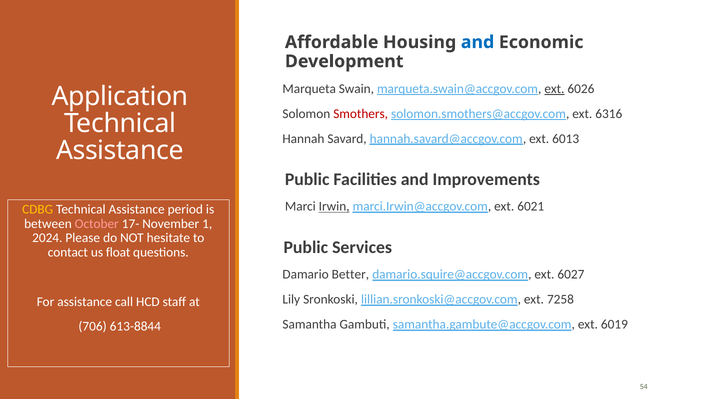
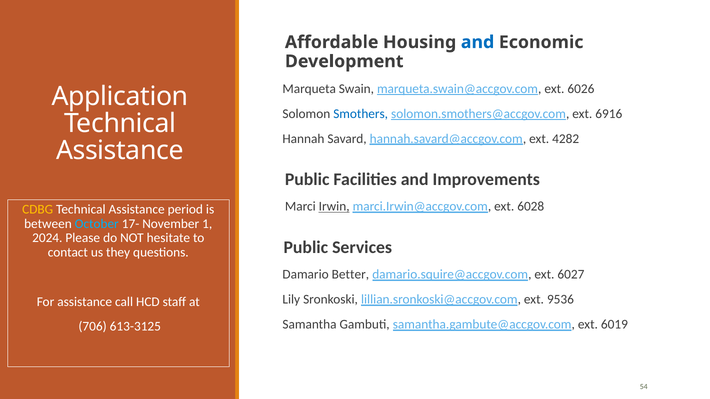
ext underline: present -> none (554, 89)
Smothers colour: red -> blue (361, 114)
6316: 6316 -> 6916 (609, 114)
6013: 6013 -> 4282 (566, 139)
6021: 6021 -> 6028 (531, 207)
October colour: pink -> light blue (97, 224)
float: float -> they (118, 253)
7258: 7258 -> 9536 (560, 300)
613-8844: 613-8844 -> 613-3125 (135, 327)
